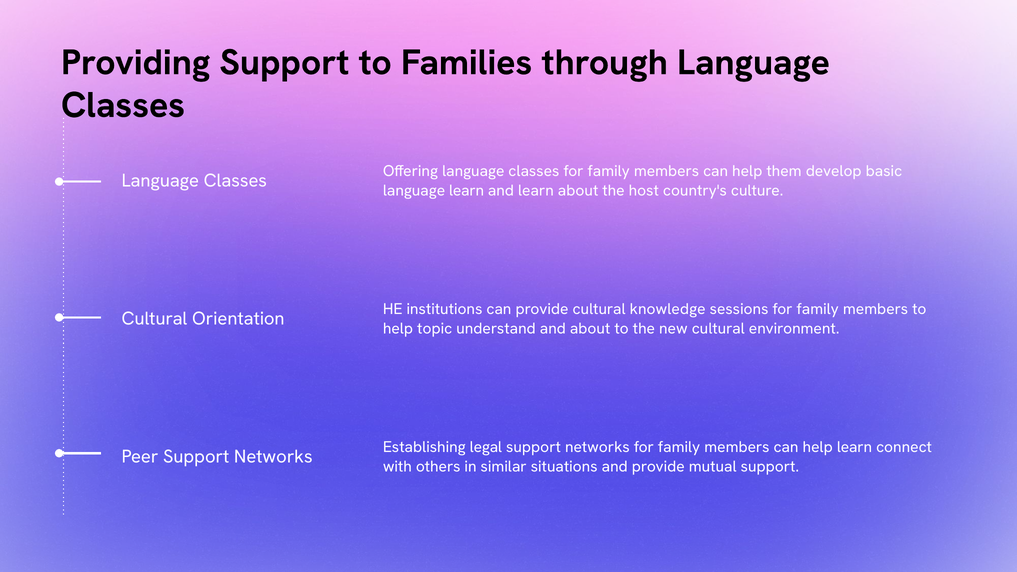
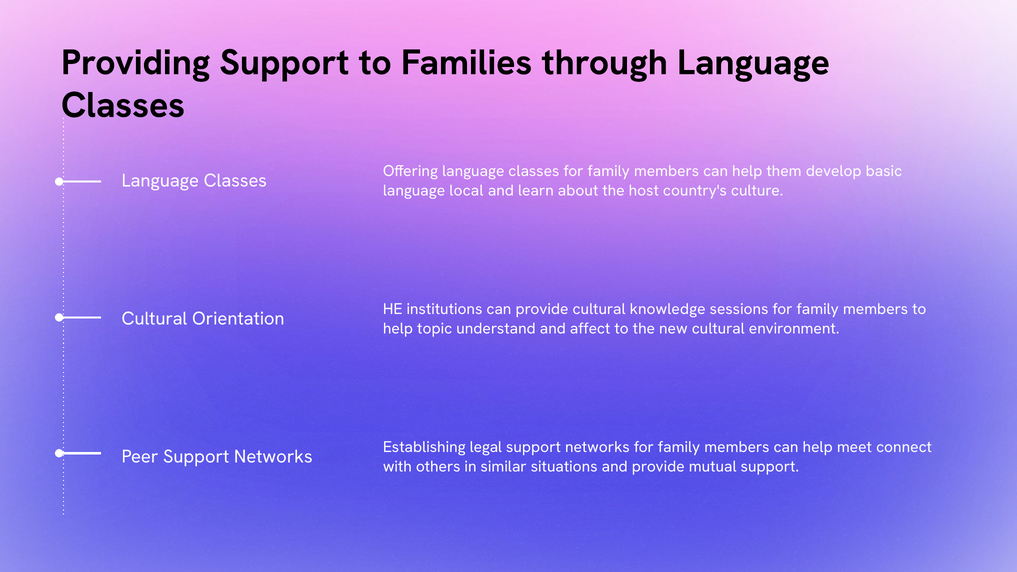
language learn: learn -> local (466, 191)
and about: about -> affect (590, 329)
help learn: learn -> meet (854, 447)
